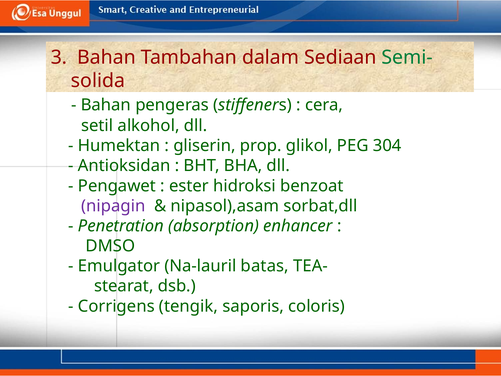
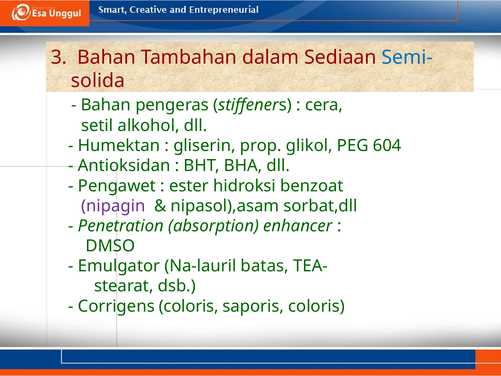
Semi- colour: green -> blue (407, 57)
304: 304 -> 604 (387, 146)
Corrigens tengik: tengik -> coloris (189, 306)
